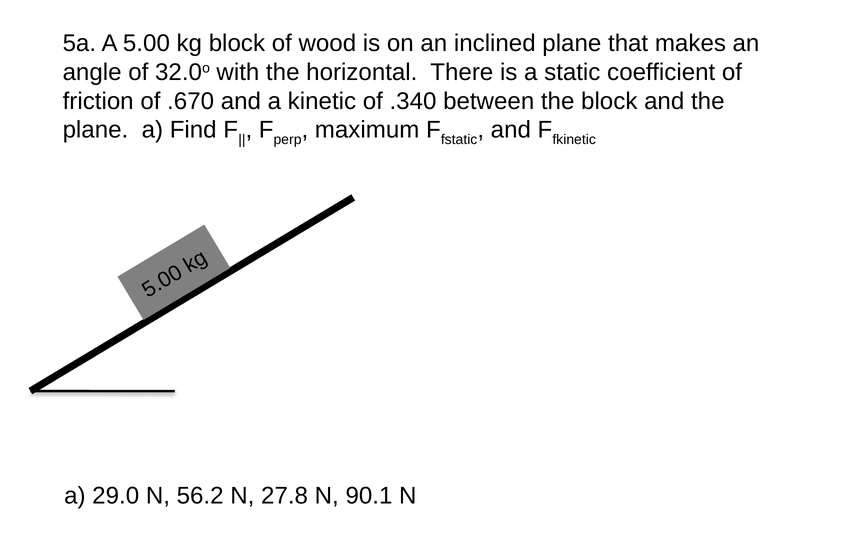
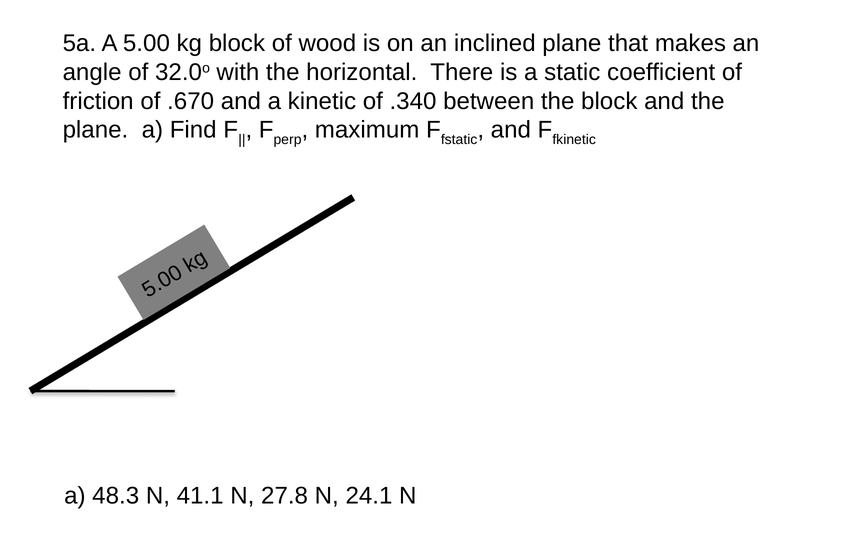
29.0: 29.0 -> 48.3 (116, 496)
56.2: 56.2 -> 41.1 (200, 496)
90.1: 90.1 -> 24.1 (369, 496)
